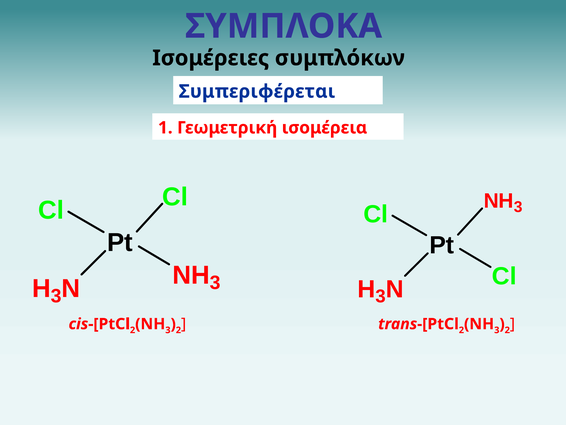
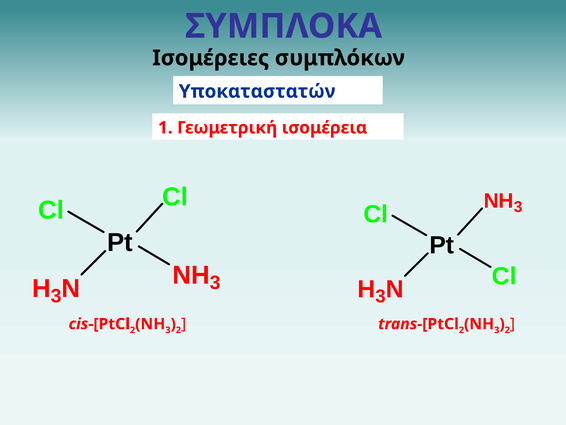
Συμπεριφέρεται: Συμπεριφέρεται -> Υποκαταστατών (257, 91)
